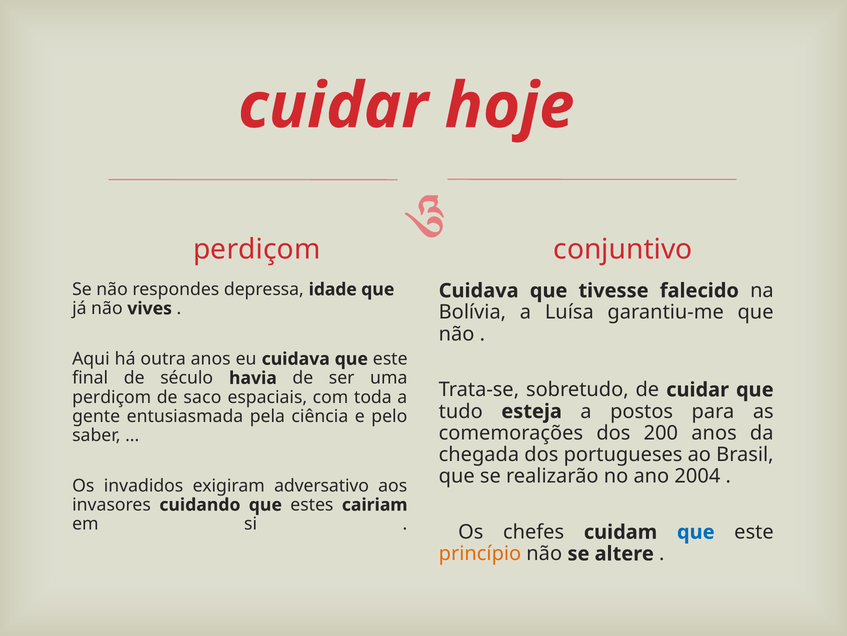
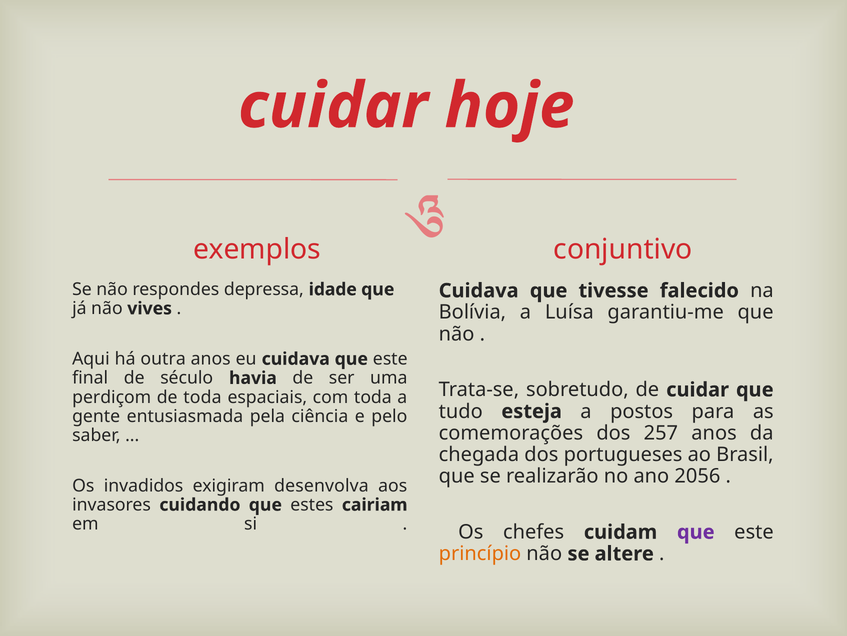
perdiçom: perdiçom -> exemplos (257, 249)
de saco: saco -> toda (202, 397)
200: 200 -> 257 (661, 433)
2004: 2004 -> 2056 (697, 476)
adversativo: adversativo -> desenvolva (321, 485)
que colour: blue -> purple (696, 532)
